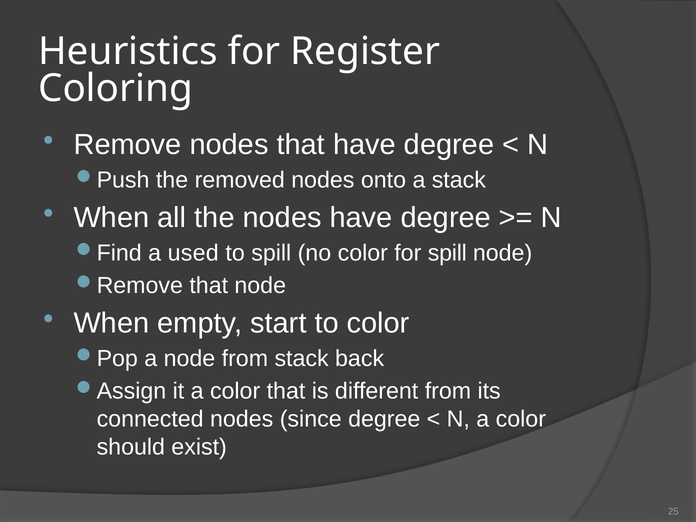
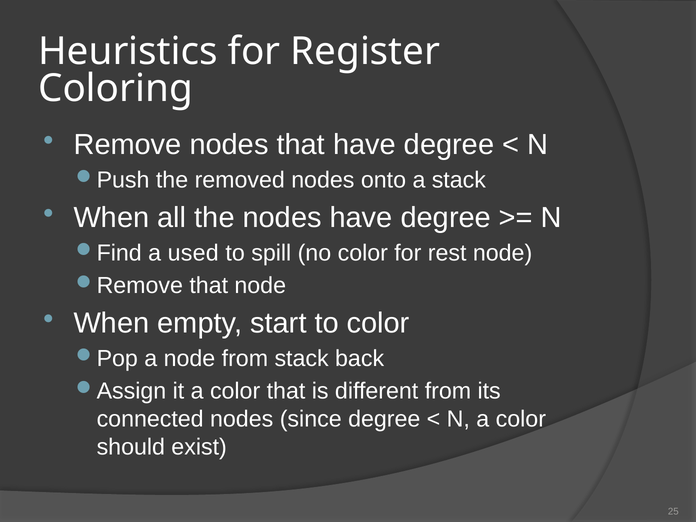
for spill: spill -> rest (447, 253)
